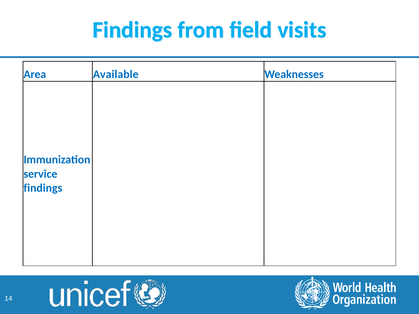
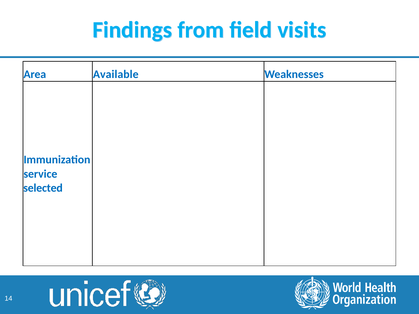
findings: findings -> selected (43, 188)
